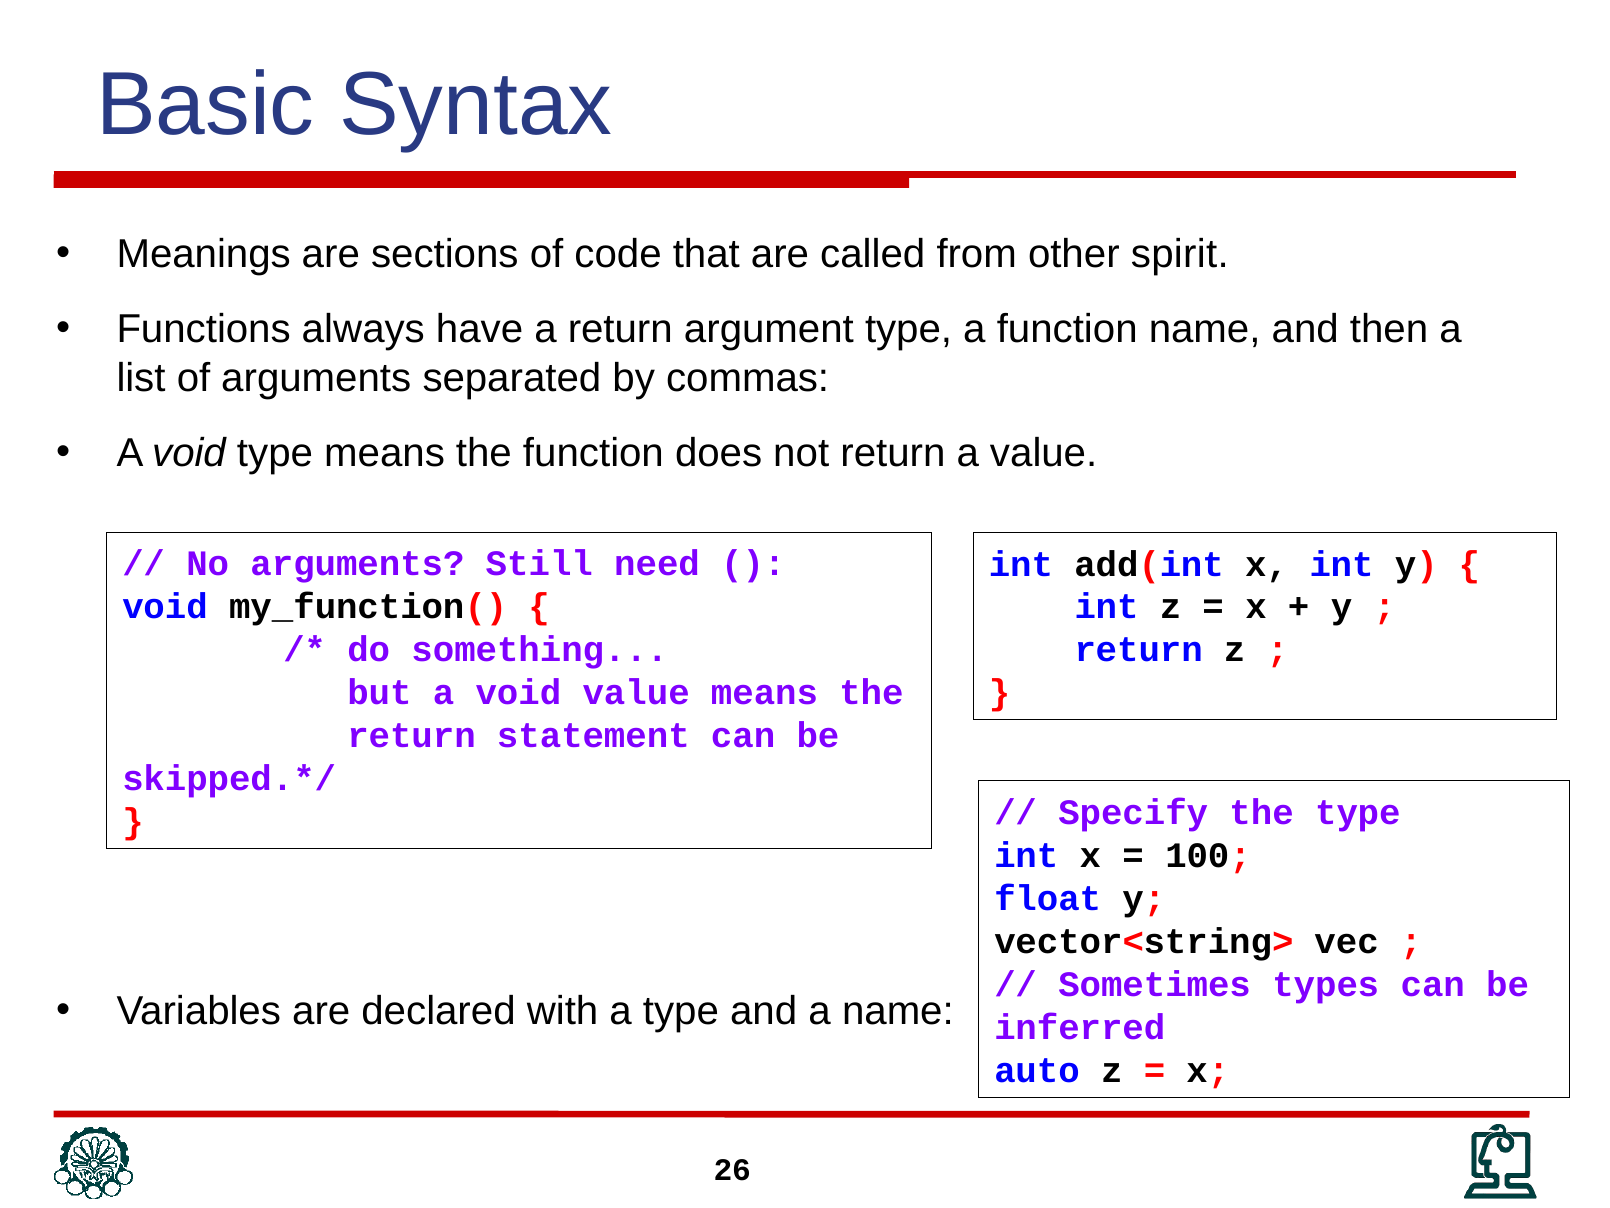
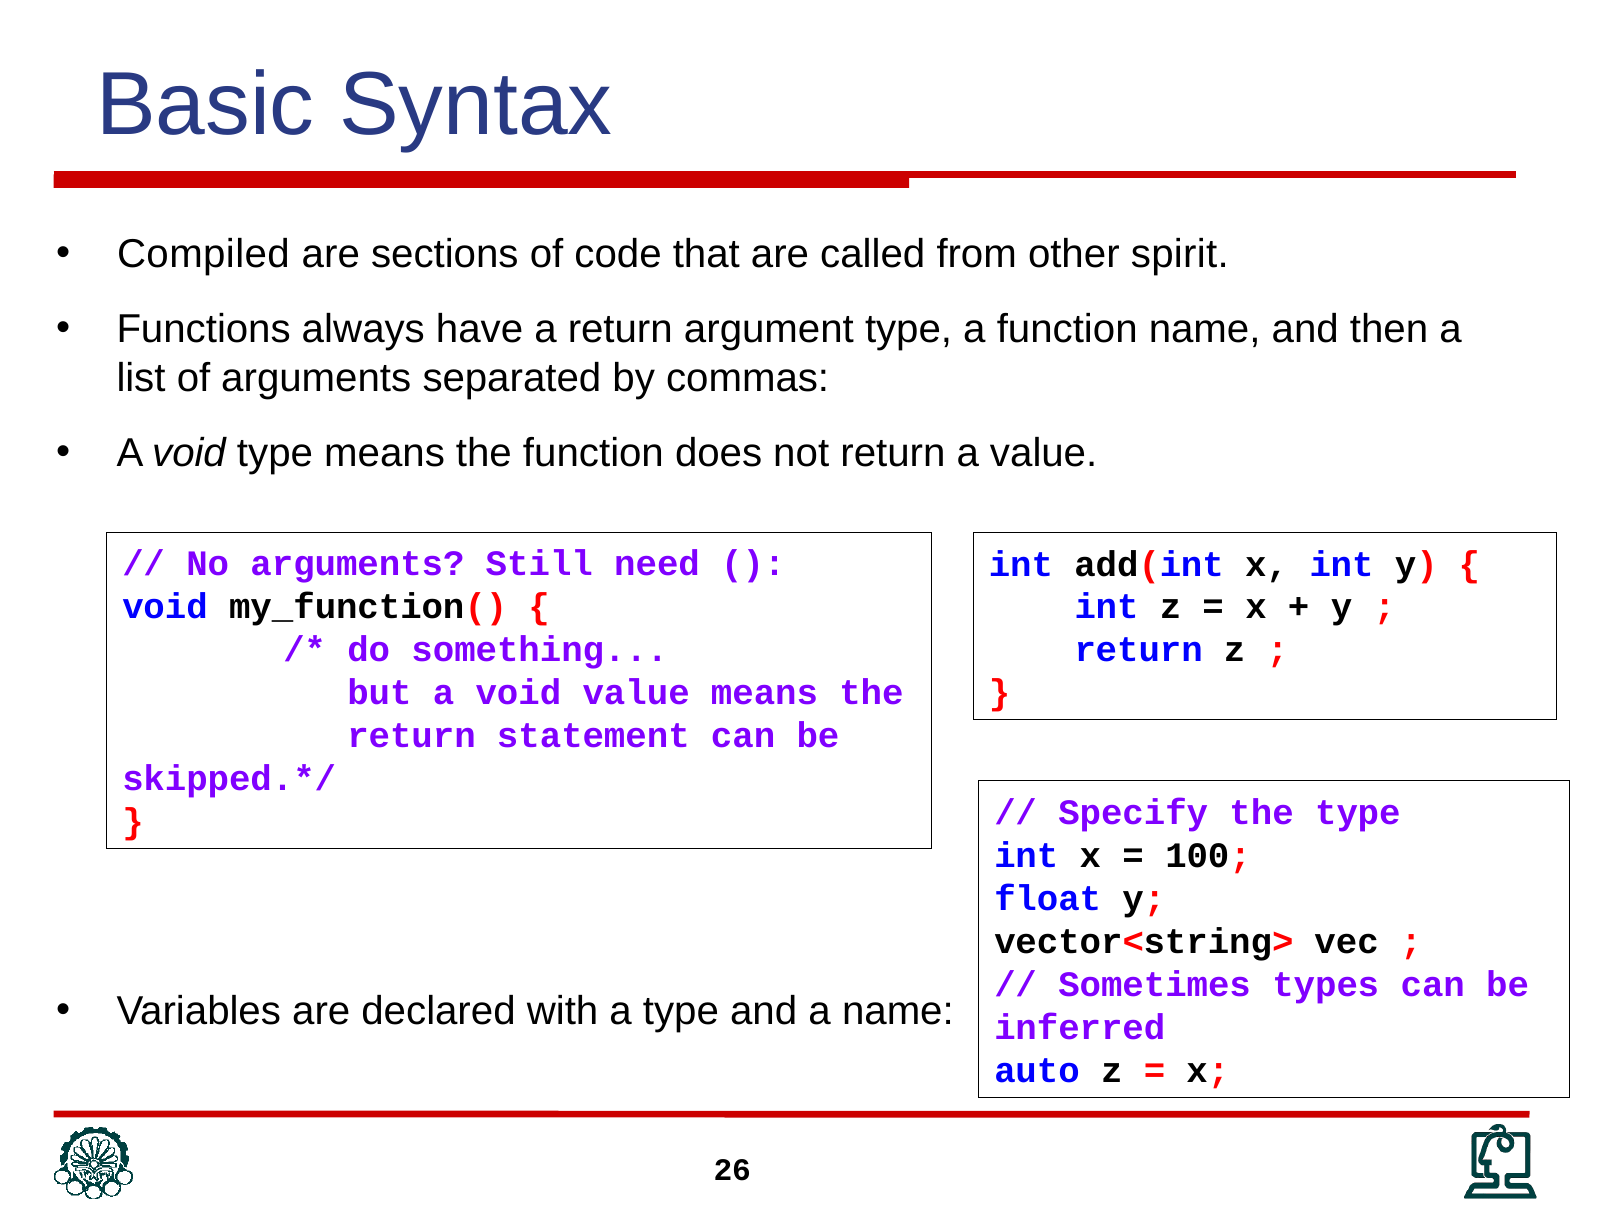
Meanings: Meanings -> Compiled (203, 254)
